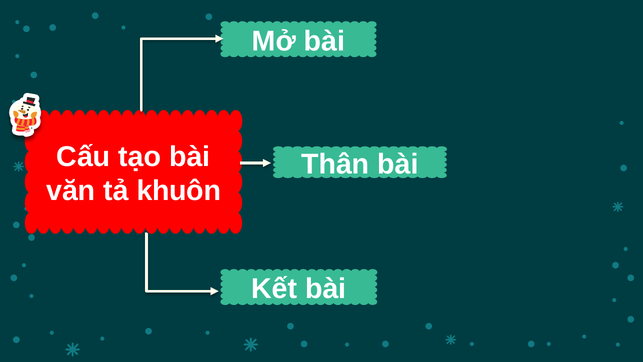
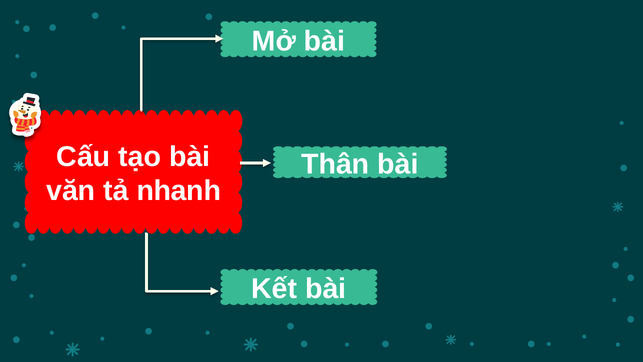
khuôn: khuôn -> nhanh (179, 191)
